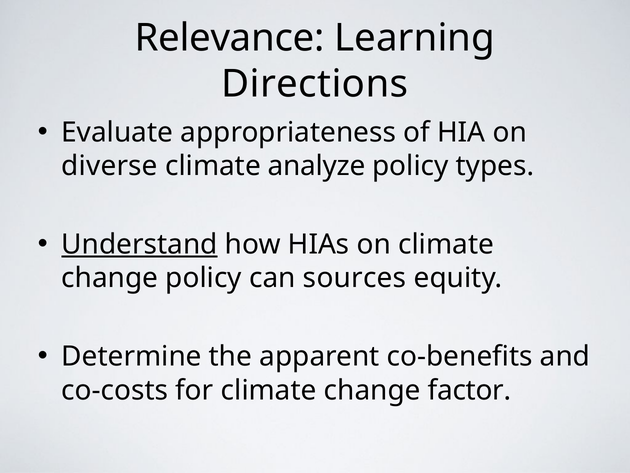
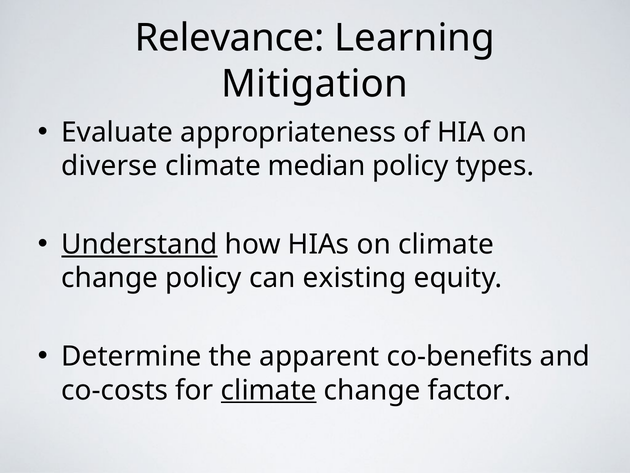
Directions: Directions -> Mitigation (315, 84)
analyze: analyze -> median (317, 166)
sources: sources -> existing (355, 278)
climate underline: none -> present (269, 390)
